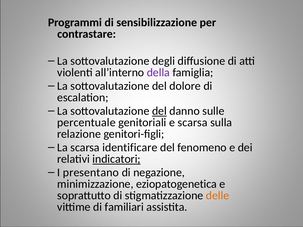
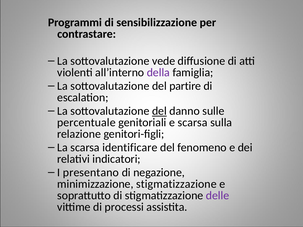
degli: degli -> vede (164, 61)
dolore: dolore -> partire (185, 86)
indicatori underline: present -> none (117, 159)
minimizzazione eziopatogenetica: eziopatogenetica -> stigmatizzazione (176, 184)
delle colour: orange -> purple (218, 196)
familiari: familiari -> processi (124, 207)
